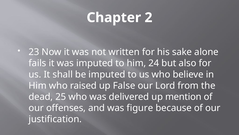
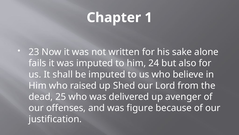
2: 2 -> 1 (148, 18)
False: False -> Shed (124, 85)
mention: mention -> avenger (183, 96)
